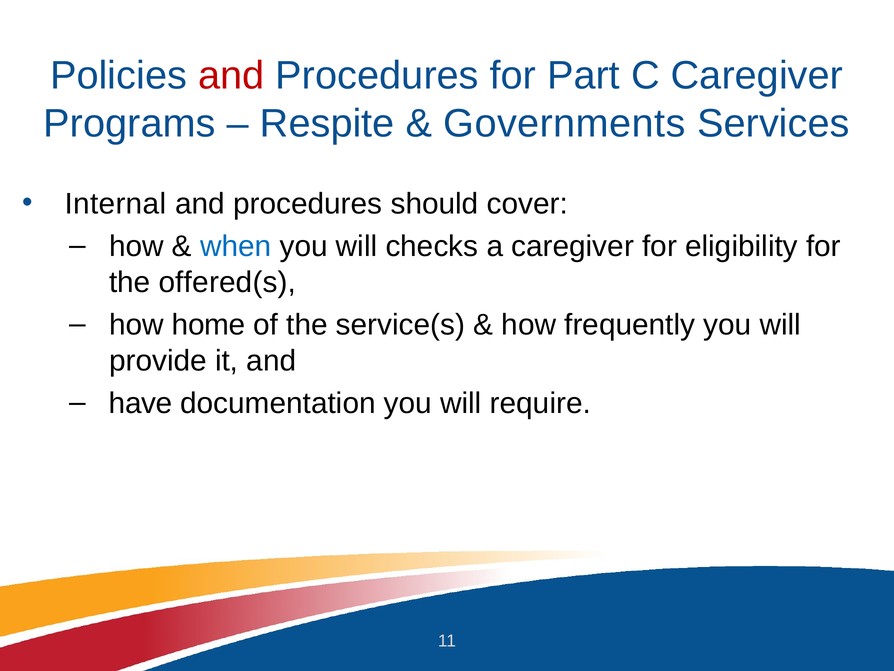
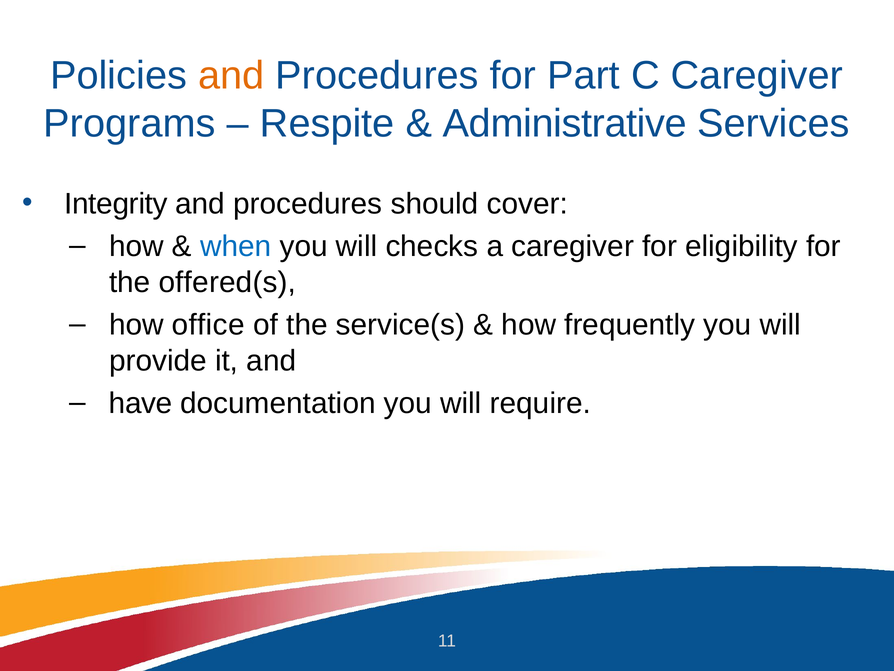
and colour: red -> orange (231, 76)
Governments: Governments -> Administrative (565, 123)
Internal: Internal -> Integrity (116, 204)
home: home -> office (208, 325)
